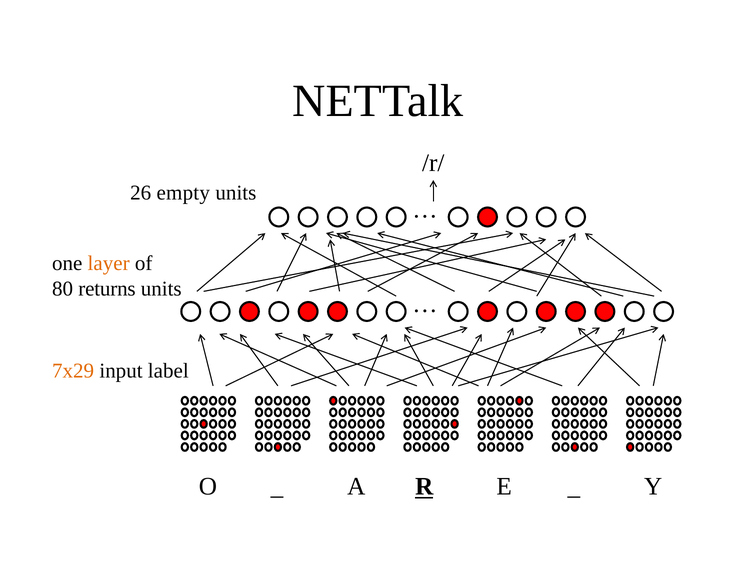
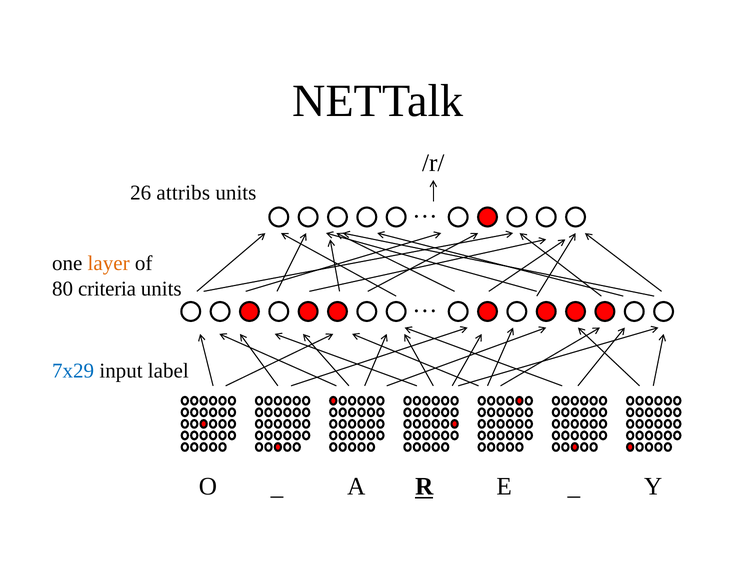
empty: empty -> attribs (183, 193)
returns: returns -> criteria (107, 289)
7x29 colour: orange -> blue (73, 371)
